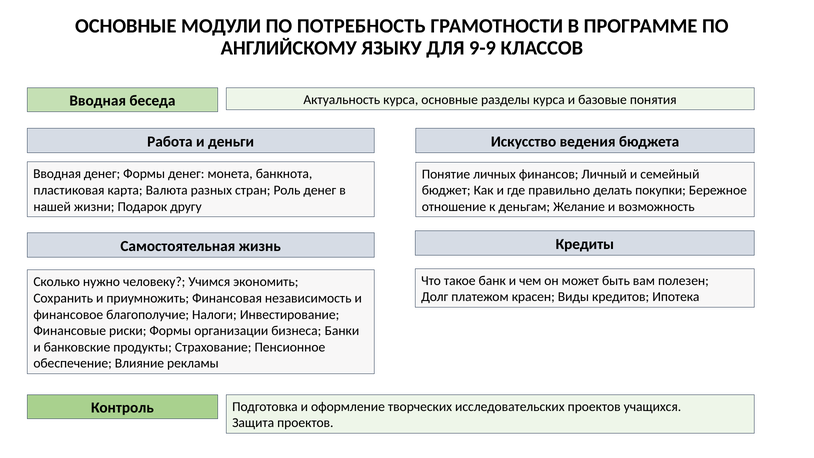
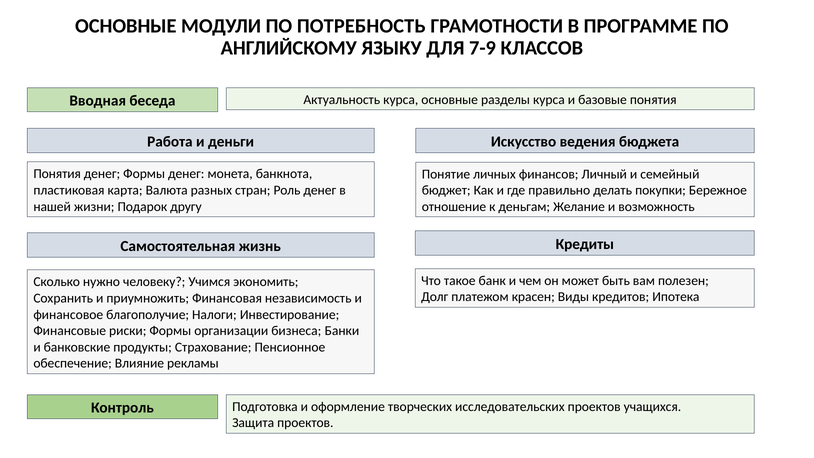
9-9: 9-9 -> 7-9 (482, 48)
Вводная: Вводная -> Понятия (57, 174)
